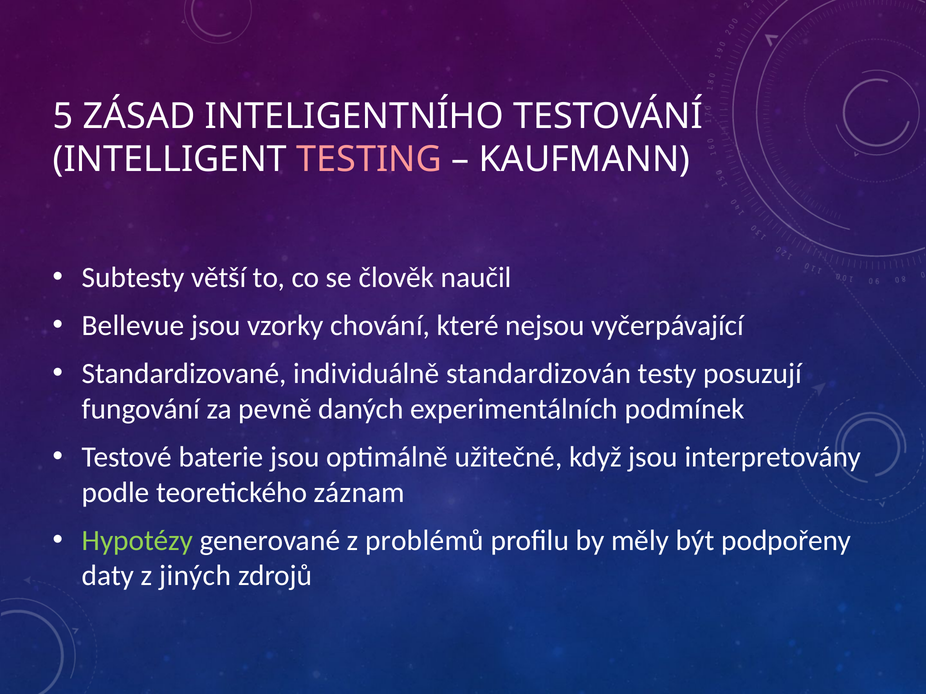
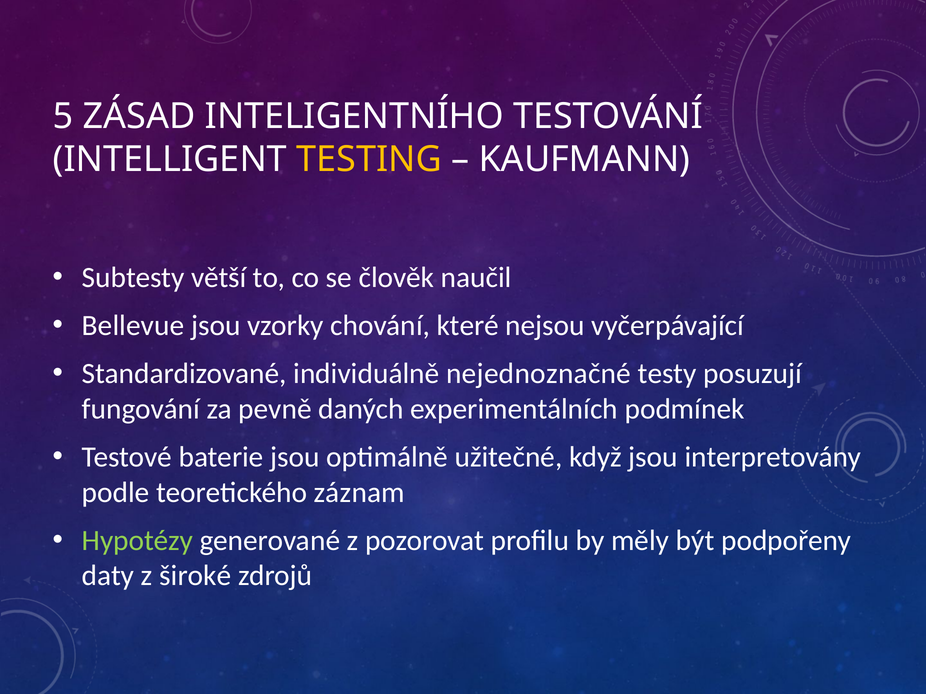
TESTING colour: pink -> yellow (369, 160)
standardizován: standardizován -> nejednoznačné (539, 374)
problémů: problémů -> pozorovat (425, 541)
jiných: jiných -> široké (195, 576)
